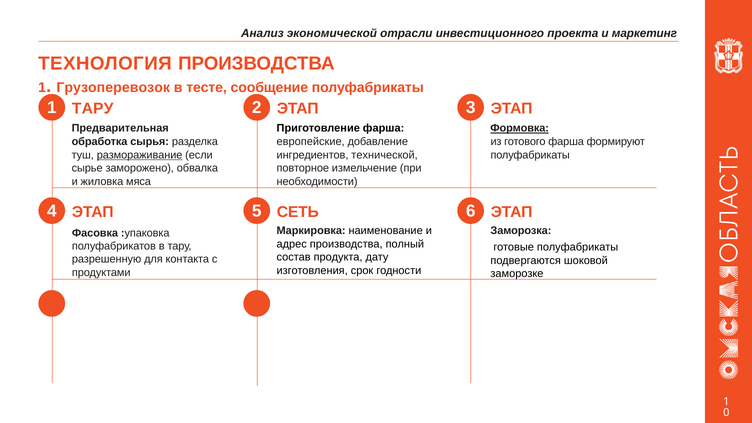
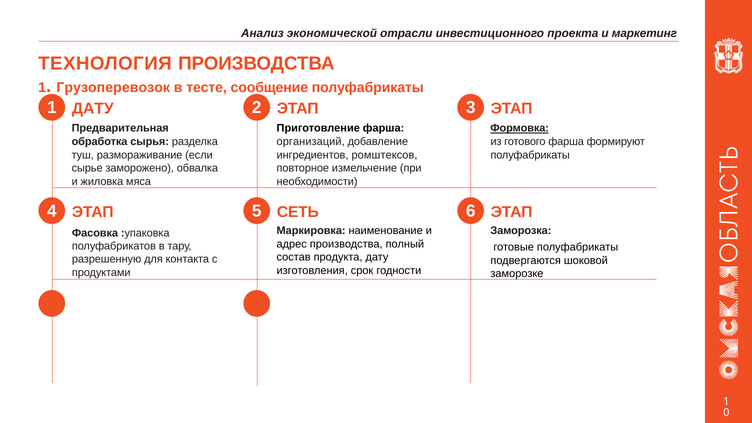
ТАРУ: ТАРУ -> ДАТУ (93, 109)
европейские: европейские -> организаций (311, 142)
размораживание underline: present -> none (140, 155)
технической: технической -> ромштексов (385, 155)
